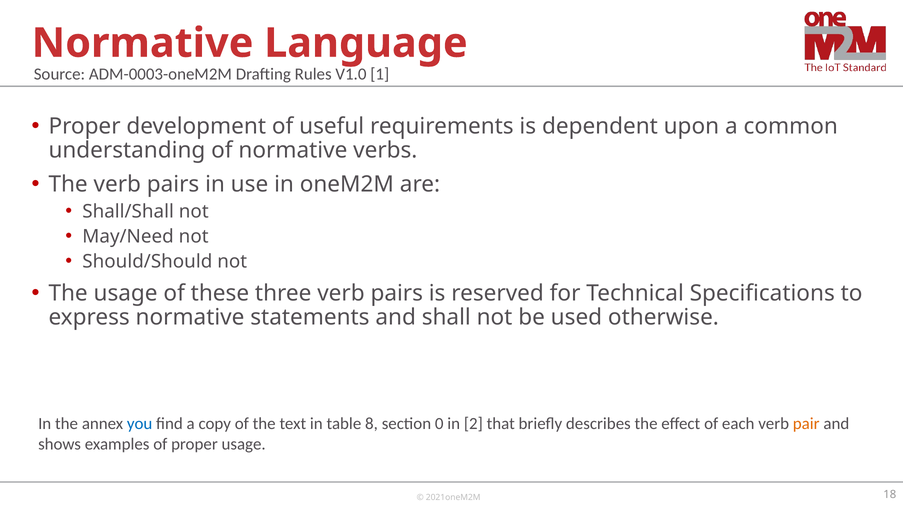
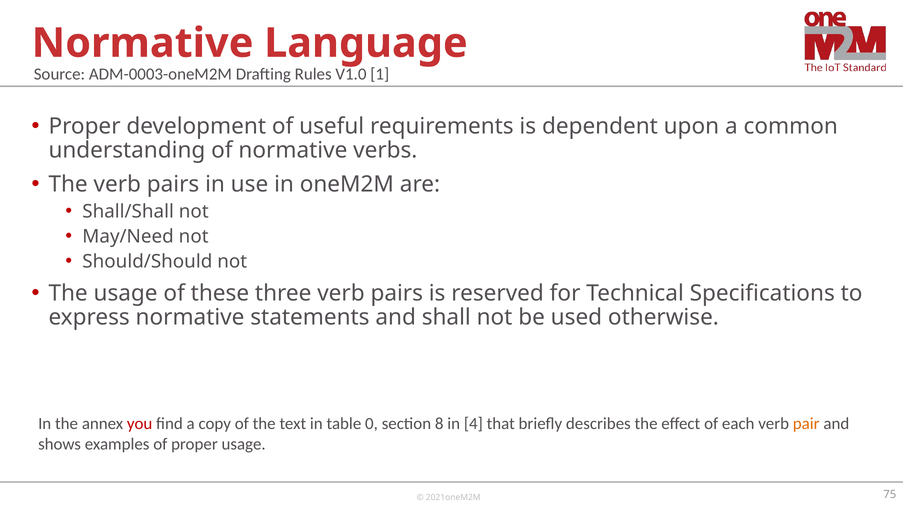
you colour: blue -> red (140, 424)
8: 8 -> 0 (371, 424)
0: 0 -> 8 (439, 424)
2: 2 -> 4 (473, 424)
18: 18 -> 75 (890, 494)
